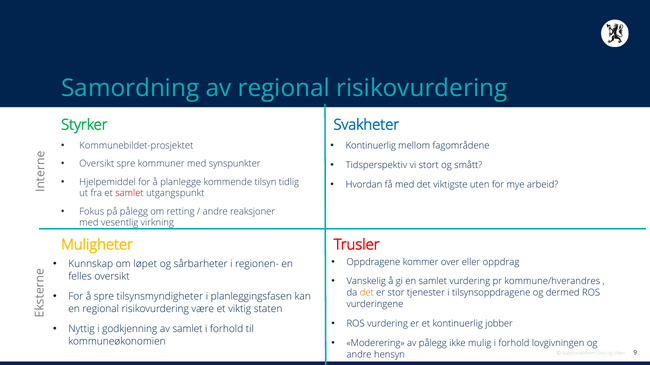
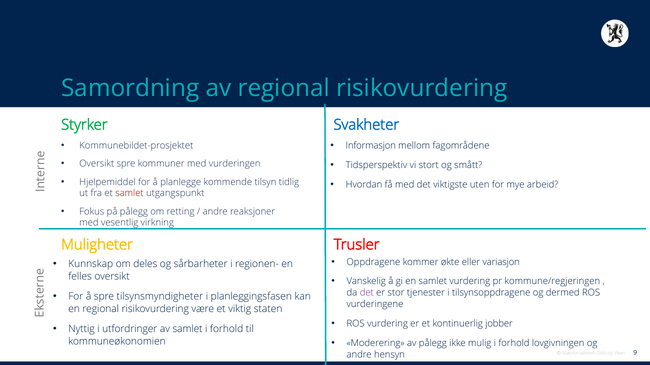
Kontinuerlig: Kontinuerlig -> Informasjon (371, 146)
synspunkter: synspunkter -> vurderingen (235, 164)
over: over -> økte (450, 262)
oppdrag: oppdrag -> variasjon (501, 262)
løpet: løpet -> deles (145, 265)
kommune/hverandres: kommune/hverandres -> kommune/regjeringen (552, 282)
det colour: orange -> purple (367, 293)
godkjenning: godkjenning -> utfordringer (130, 330)
